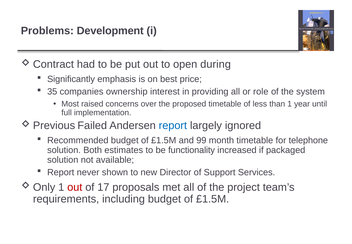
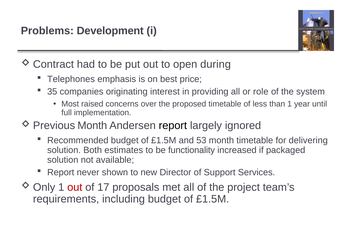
Significantly: Significantly -> Telephones (71, 79)
ownership: ownership -> originating (127, 92)
Failed: Failed -> Month (92, 125)
report colour: blue -> black (173, 125)
99: 99 -> 53 (201, 140)
telephone: telephone -> delivering (308, 140)
